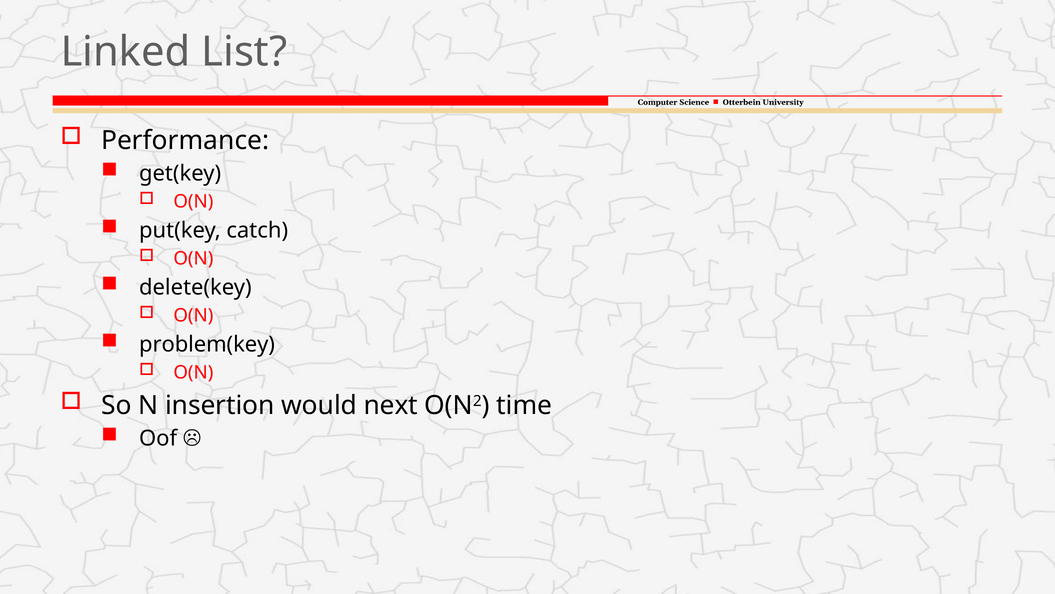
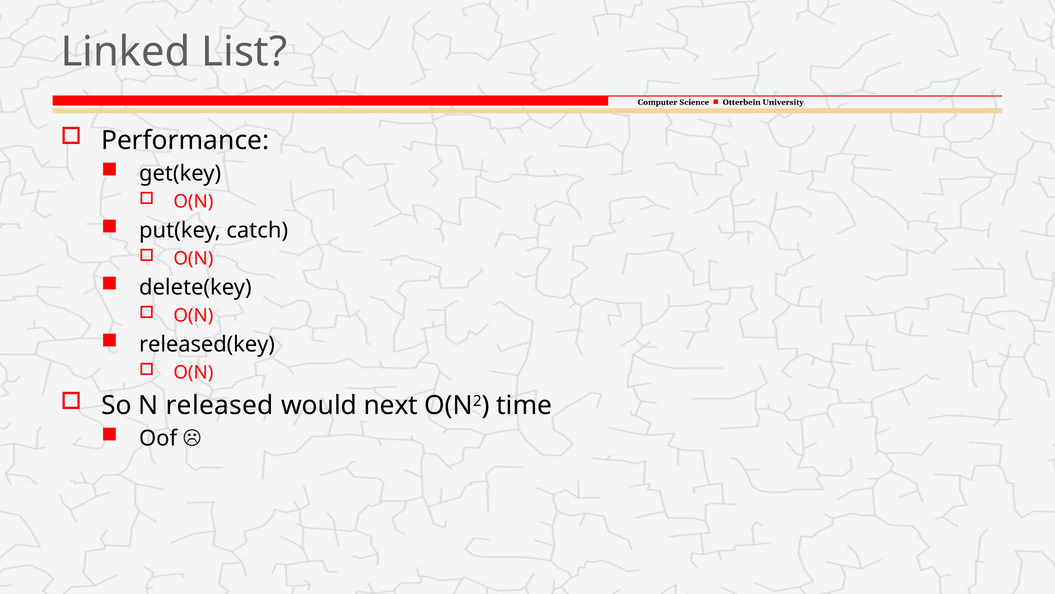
problem(key: problem(key -> released(key (207, 344)
insertion: insertion -> released (220, 405)
